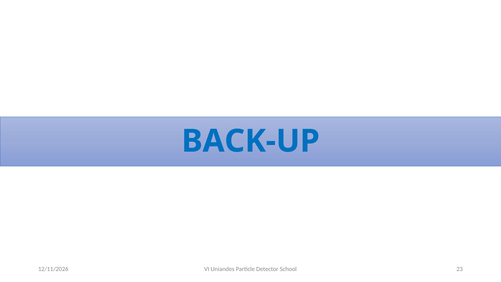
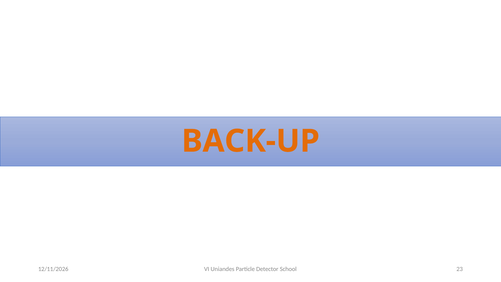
BACK-UP colour: blue -> orange (251, 141)
